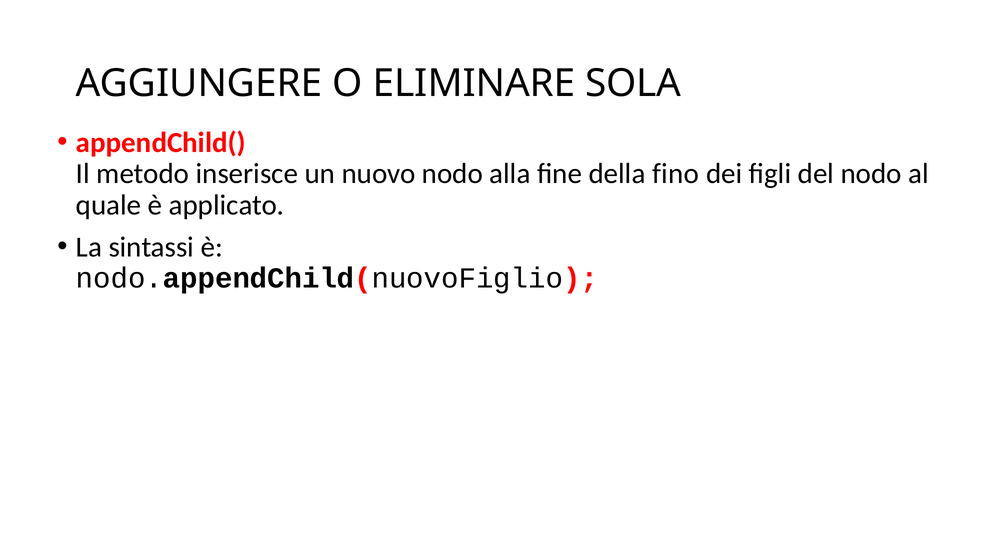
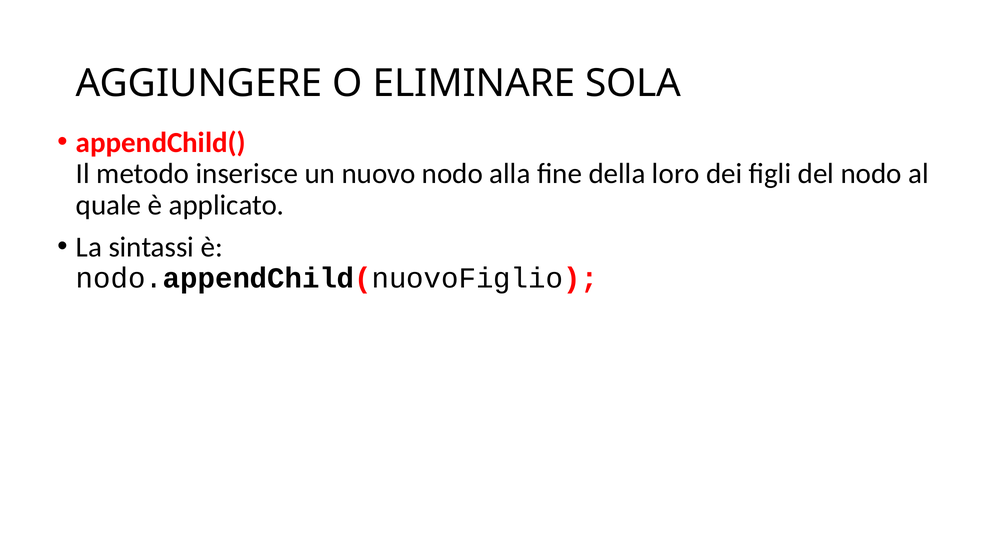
fino: fino -> loro (676, 174)
